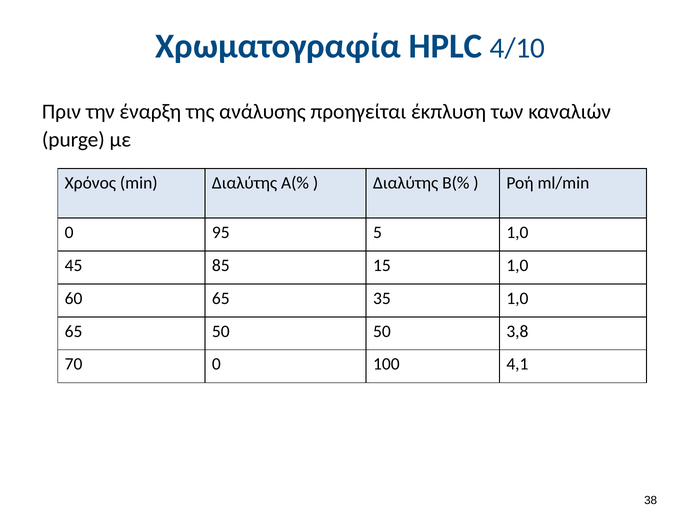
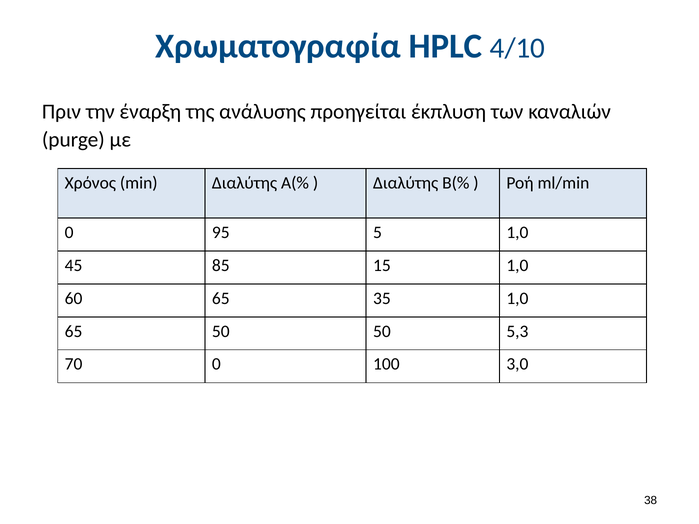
3,8: 3,8 -> 5,3 (517, 331)
4,1: 4,1 -> 3,0 (517, 364)
